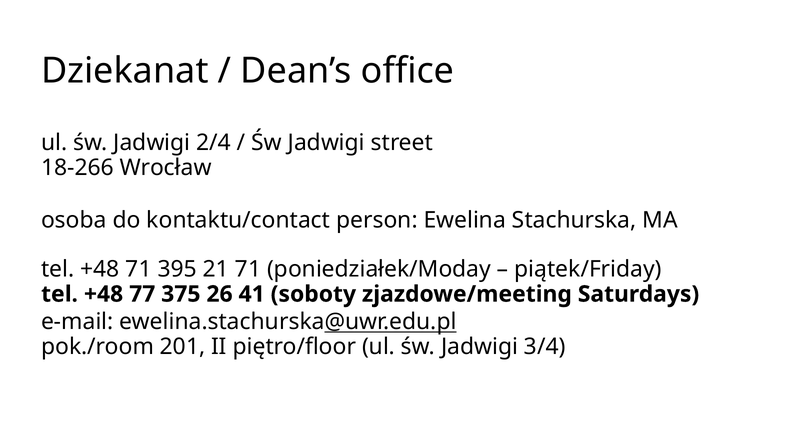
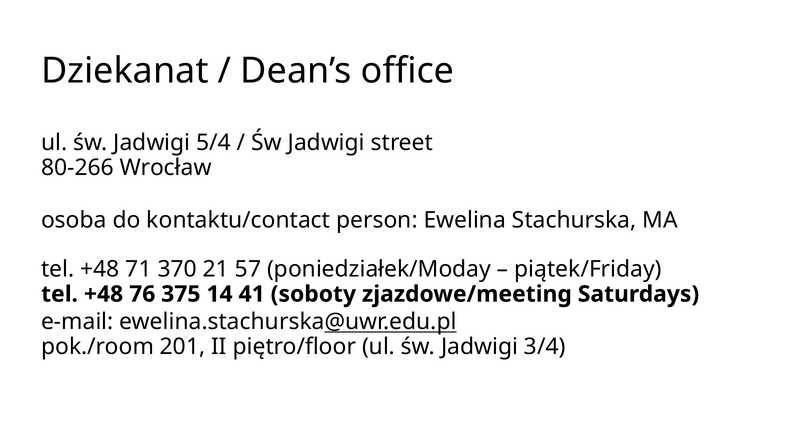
2/4: 2/4 -> 5/4 (214, 143)
18-266: 18-266 -> 80-266 (78, 167)
395: 395 -> 370 (177, 269)
21 71: 71 -> 57 (248, 269)
77: 77 -> 76 (142, 294)
26: 26 -> 14 (220, 294)
